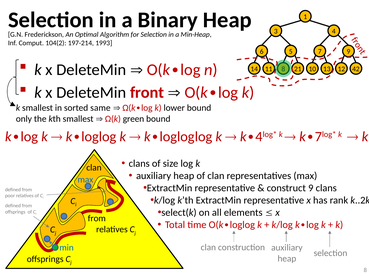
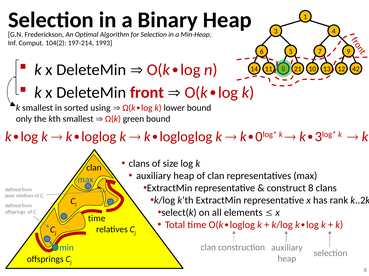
same: same -> using (100, 108)
k 4: 4 -> 0 (259, 137)
k 7: 7 -> 3 (318, 137)
construct 9: 9 -> 8 (311, 189)
from: from -> time (97, 219)
